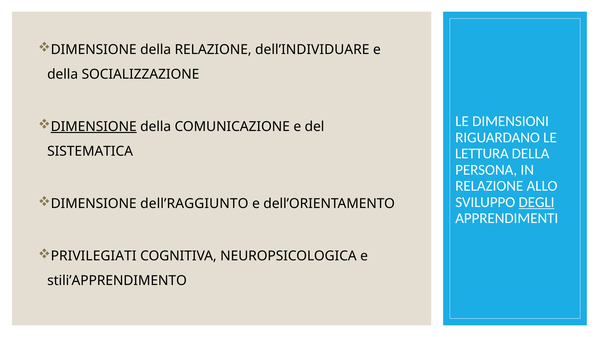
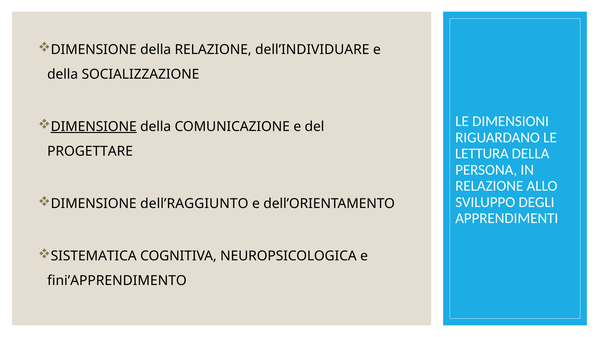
SISTEMATICA: SISTEMATICA -> PROGETTARE (90, 151)
DEGLI underline: present -> none (537, 202)
PRIVILEGIATI: PRIVILEGIATI -> SISTEMATICA (94, 256)
stili’APPRENDIMENTO: stili’APPRENDIMENTO -> fini’APPRENDIMENTO (117, 281)
